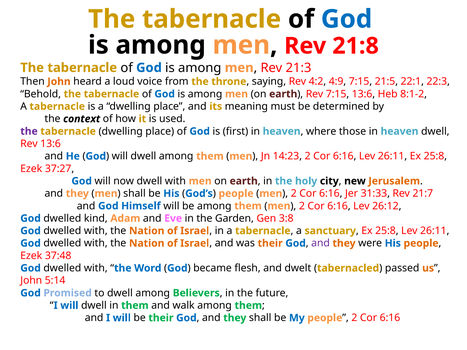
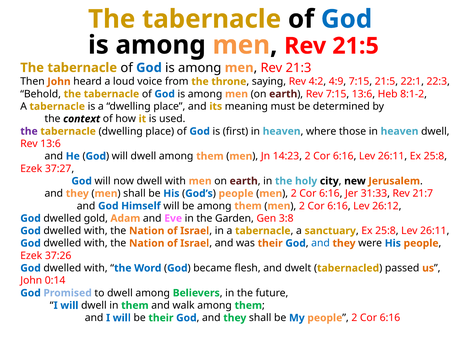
Rev 21:8: 21:8 -> 21:5 (356, 46)
kind: kind -> gold (96, 219)
and colour: purple -> blue (321, 243)
37:48: 37:48 -> 37:26 (58, 256)
5:14: 5:14 -> 0:14 (55, 281)
